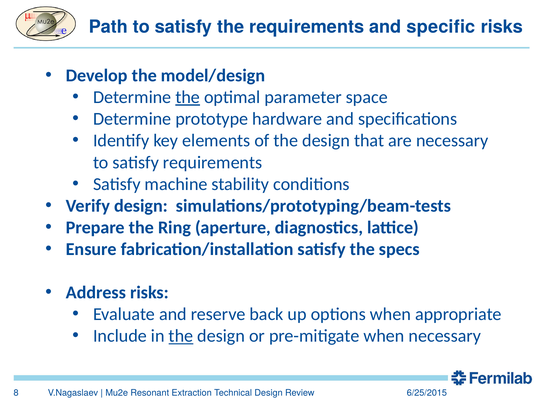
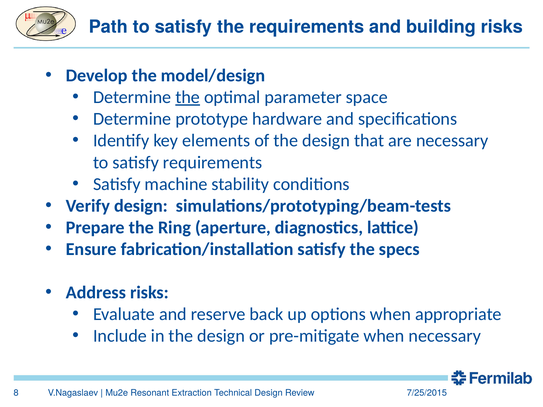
specific: specific -> building (441, 27)
the underline: present -> none (181, 336)
6/25/2015: 6/25/2015 -> 7/25/2015 (427, 393)
